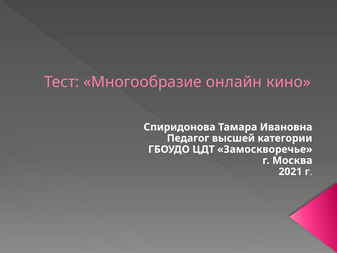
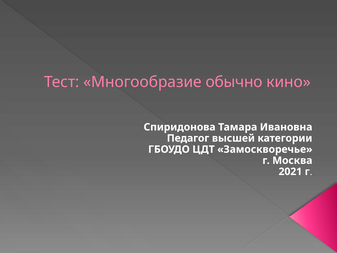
онлайн: онлайн -> обычно (234, 82)
